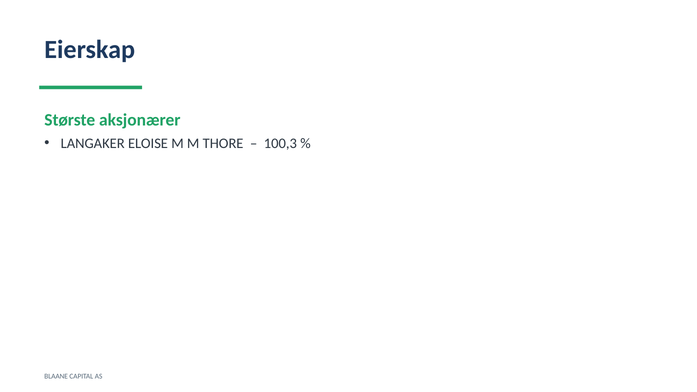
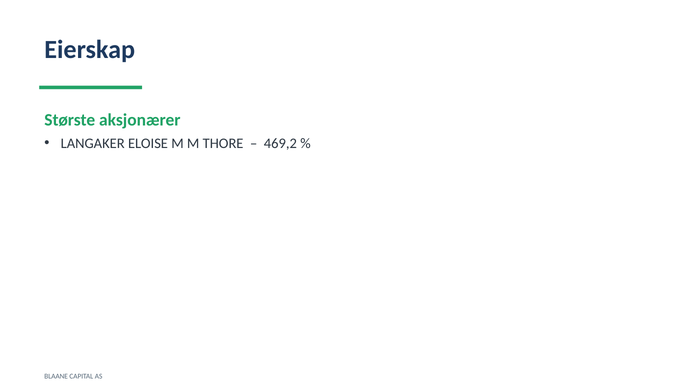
100,3: 100,3 -> 469,2 (280, 143)
